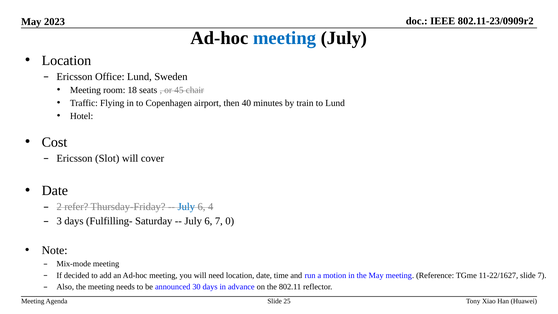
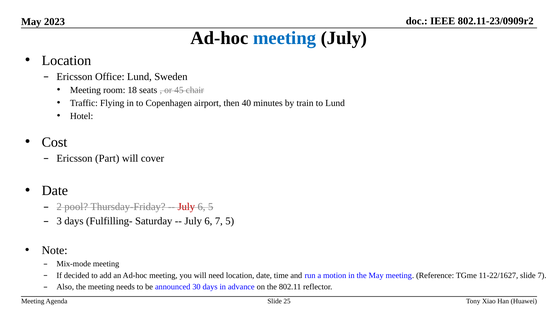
Slot: Slot -> Part (107, 158)
refer: refer -> pool (76, 207)
July colour: blue -> red (186, 207)
6 4: 4 -> 5 (211, 207)
7 0: 0 -> 5 (230, 221)
